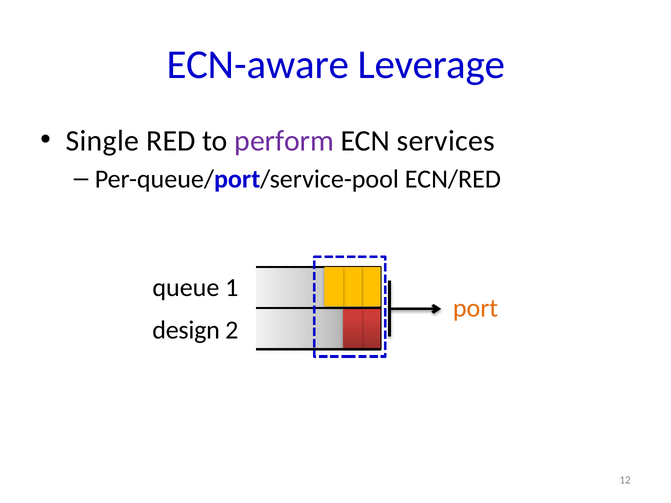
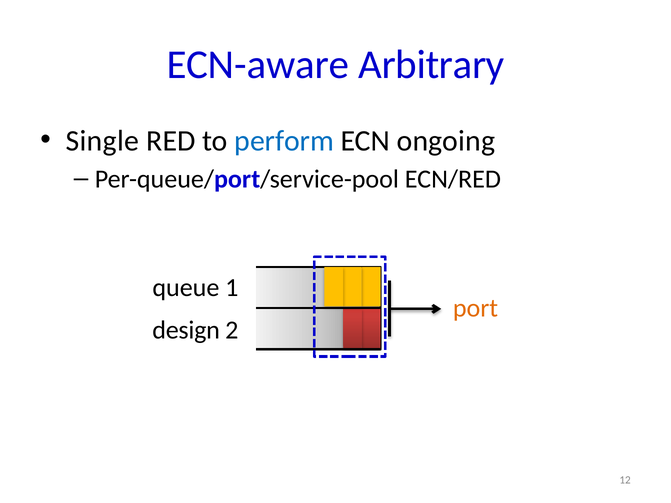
Leverage: Leverage -> Arbitrary (431, 65)
perform colour: purple -> blue (284, 141)
services: services -> ongoing (446, 141)
